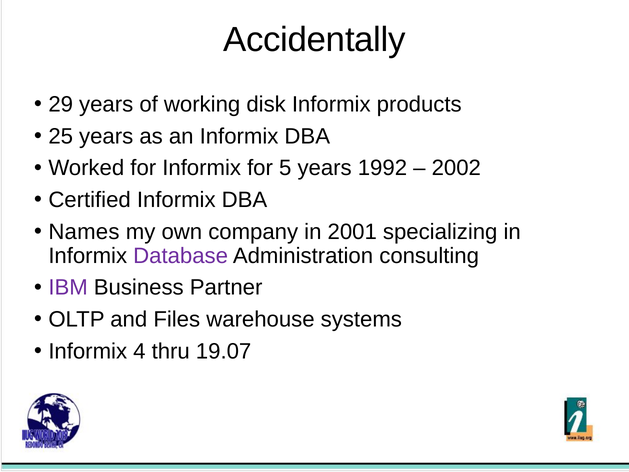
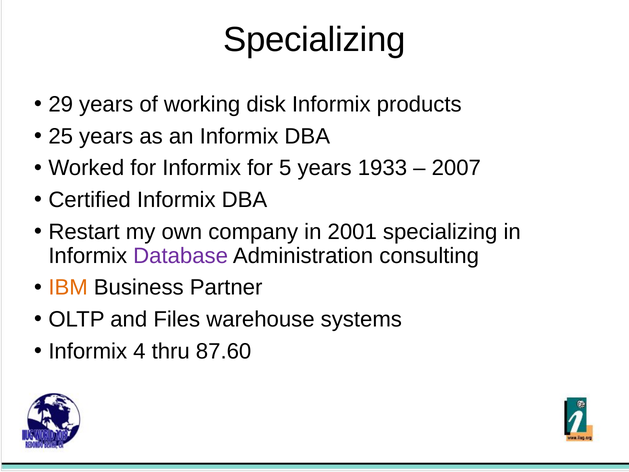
Accidentally: Accidentally -> Specializing (315, 40)
1992: 1992 -> 1933 (382, 168)
2002: 2002 -> 2007 (456, 168)
Names: Names -> Restart (84, 232)
IBM colour: purple -> orange (68, 287)
19.07: 19.07 -> 87.60 (224, 351)
